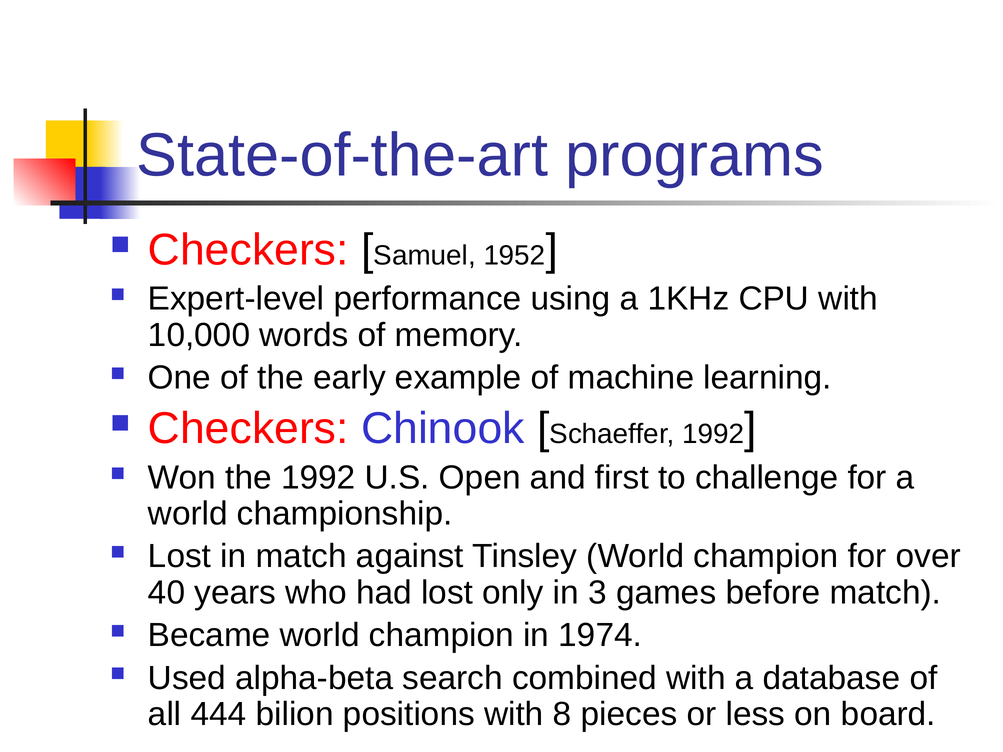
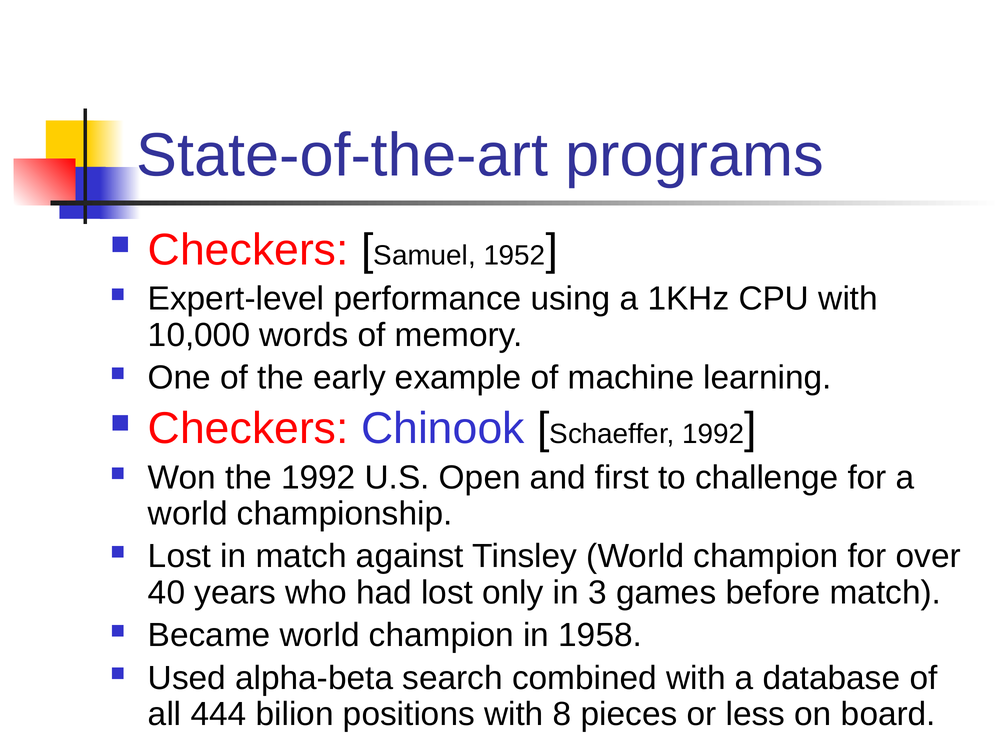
1974: 1974 -> 1958 (600, 636)
